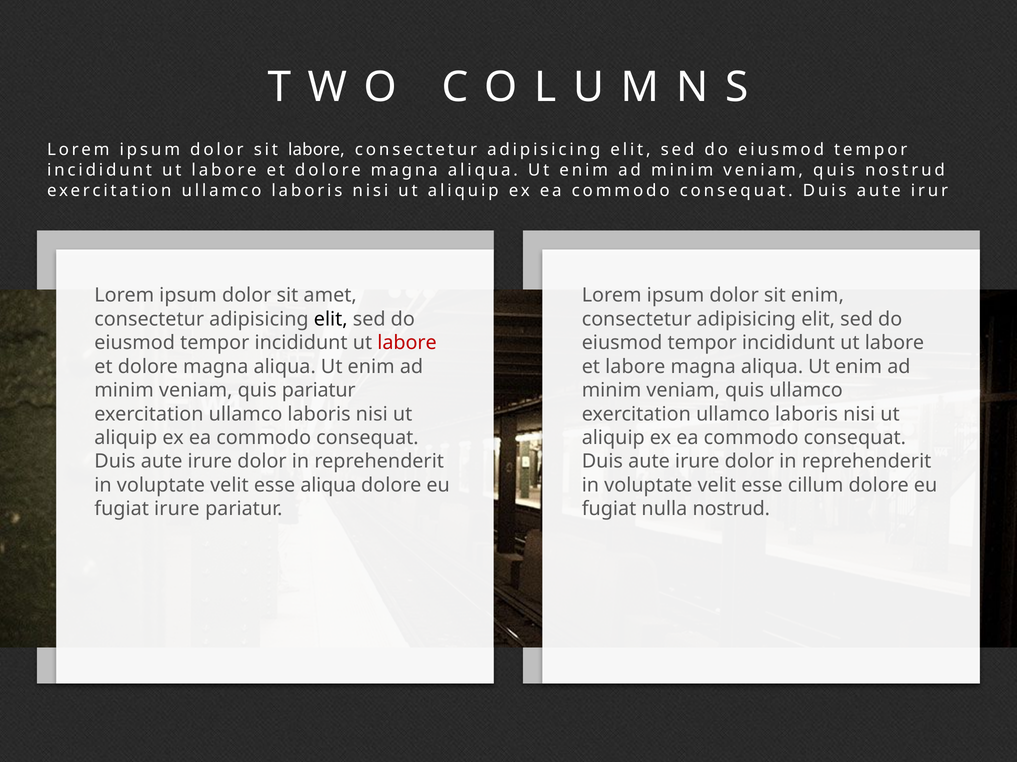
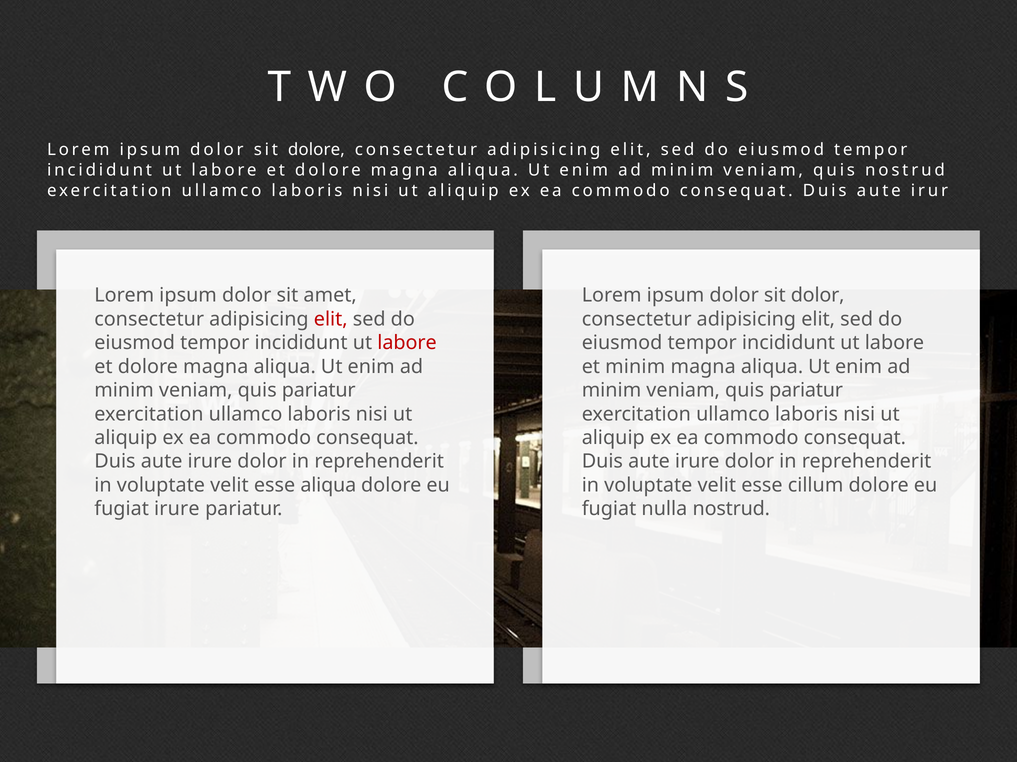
sit labore: labore -> dolore (316, 150)
sit enim: enim -> dolor (818, 296)
elit colour: black -> red (331, 319)
et labore: labore -> minim (635, 367)
ullamco: ullamco -> pariatur (806, 391)
